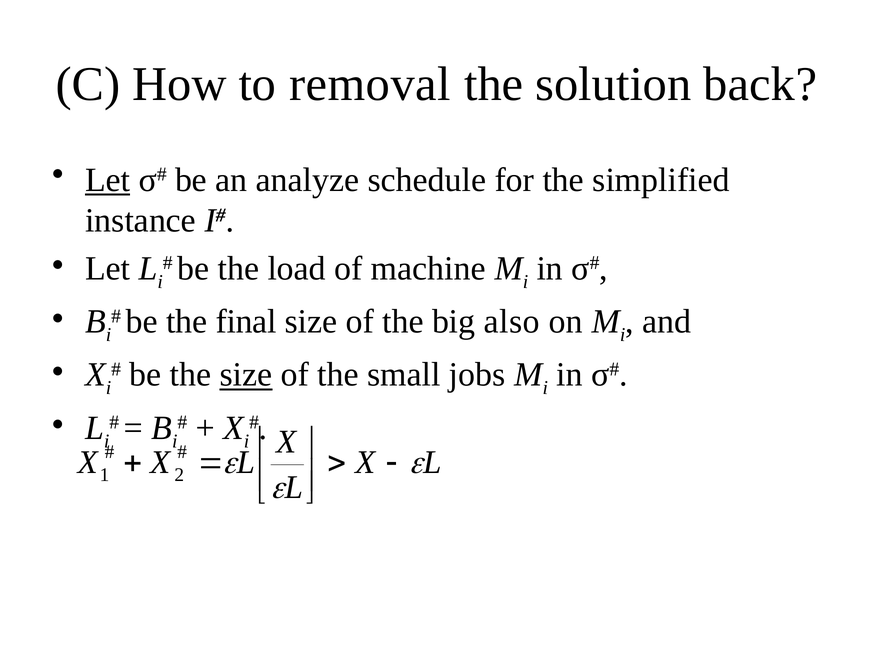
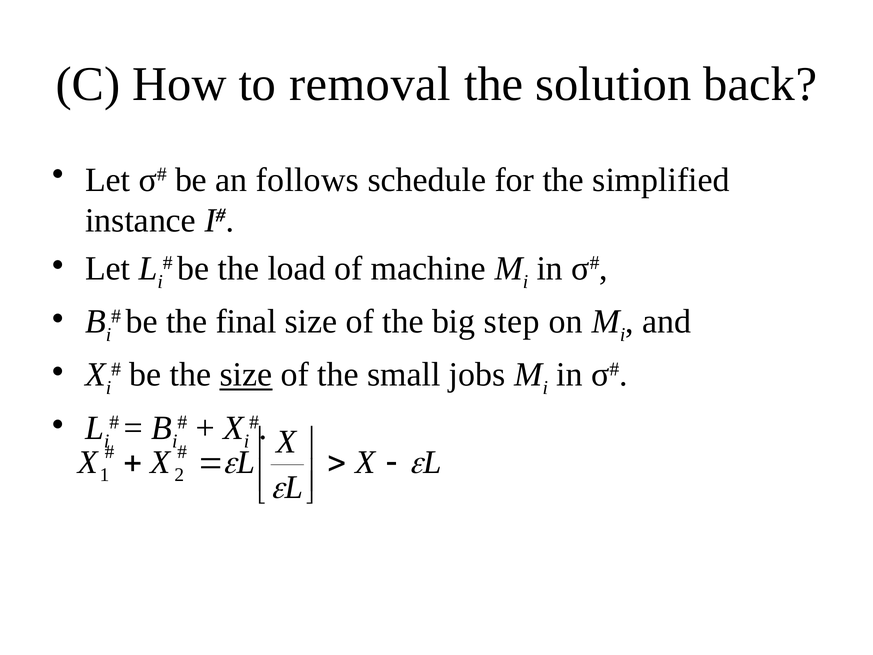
Let underline: present -> none (108, 180)
analyze: analyze -> follows (307, 180)
also: also -> step (512, 321)
